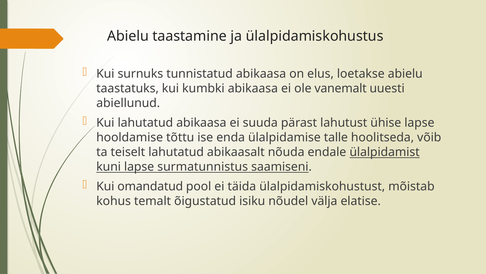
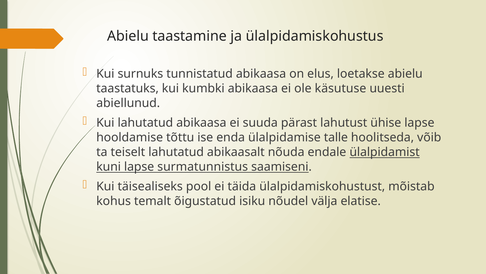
vanemalt: vanemalt -> käsutuse (341, 88)
omandatud: omandatud -> täisealiseks (150, 186)
